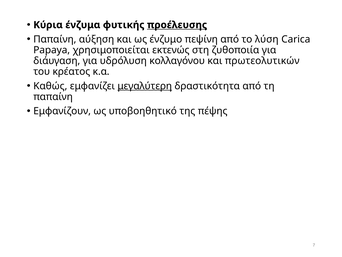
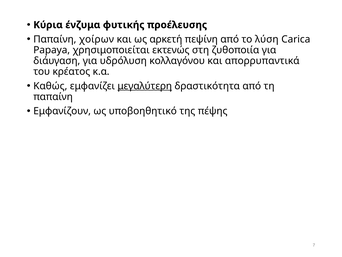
προέλευσης underline: present -> none (177, 25)
αύξηση: αύξηση -> χοίρων (96, 39)
ένζυμο: ένζυμο -> αρκετή (166, 39)
πρωτεολυτικών: πρωτεολυτικών -> απορρυπαντικά (262, 61)
